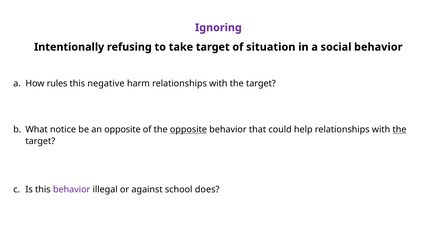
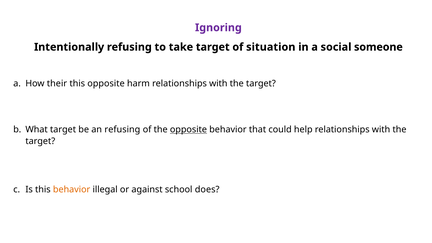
social behavior: behavior -> someone (378, 47)
rules: rules -> their (57, 83)
this negative: negative -> opposite (106, 83)
What notice: notice -> target (63, 130)
an opposite: opposite -> refusing (122, 130)
the underline: present -> none (399, 130)
behavior colour: purple -> orange (72, 189)
